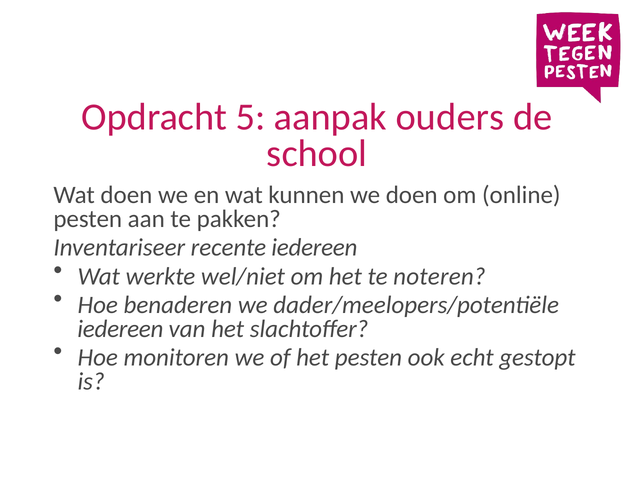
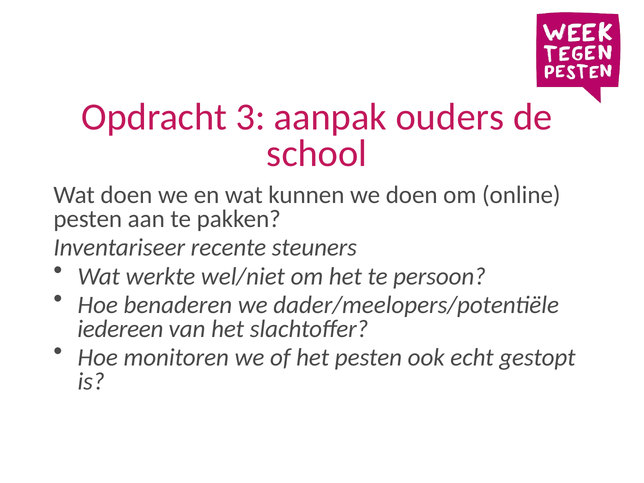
5: 5 -> 3 (250, 117)
recente iedereen: iedereen -> steuners (314, 248)
noteren: noteren -> persoon (440, 276)
